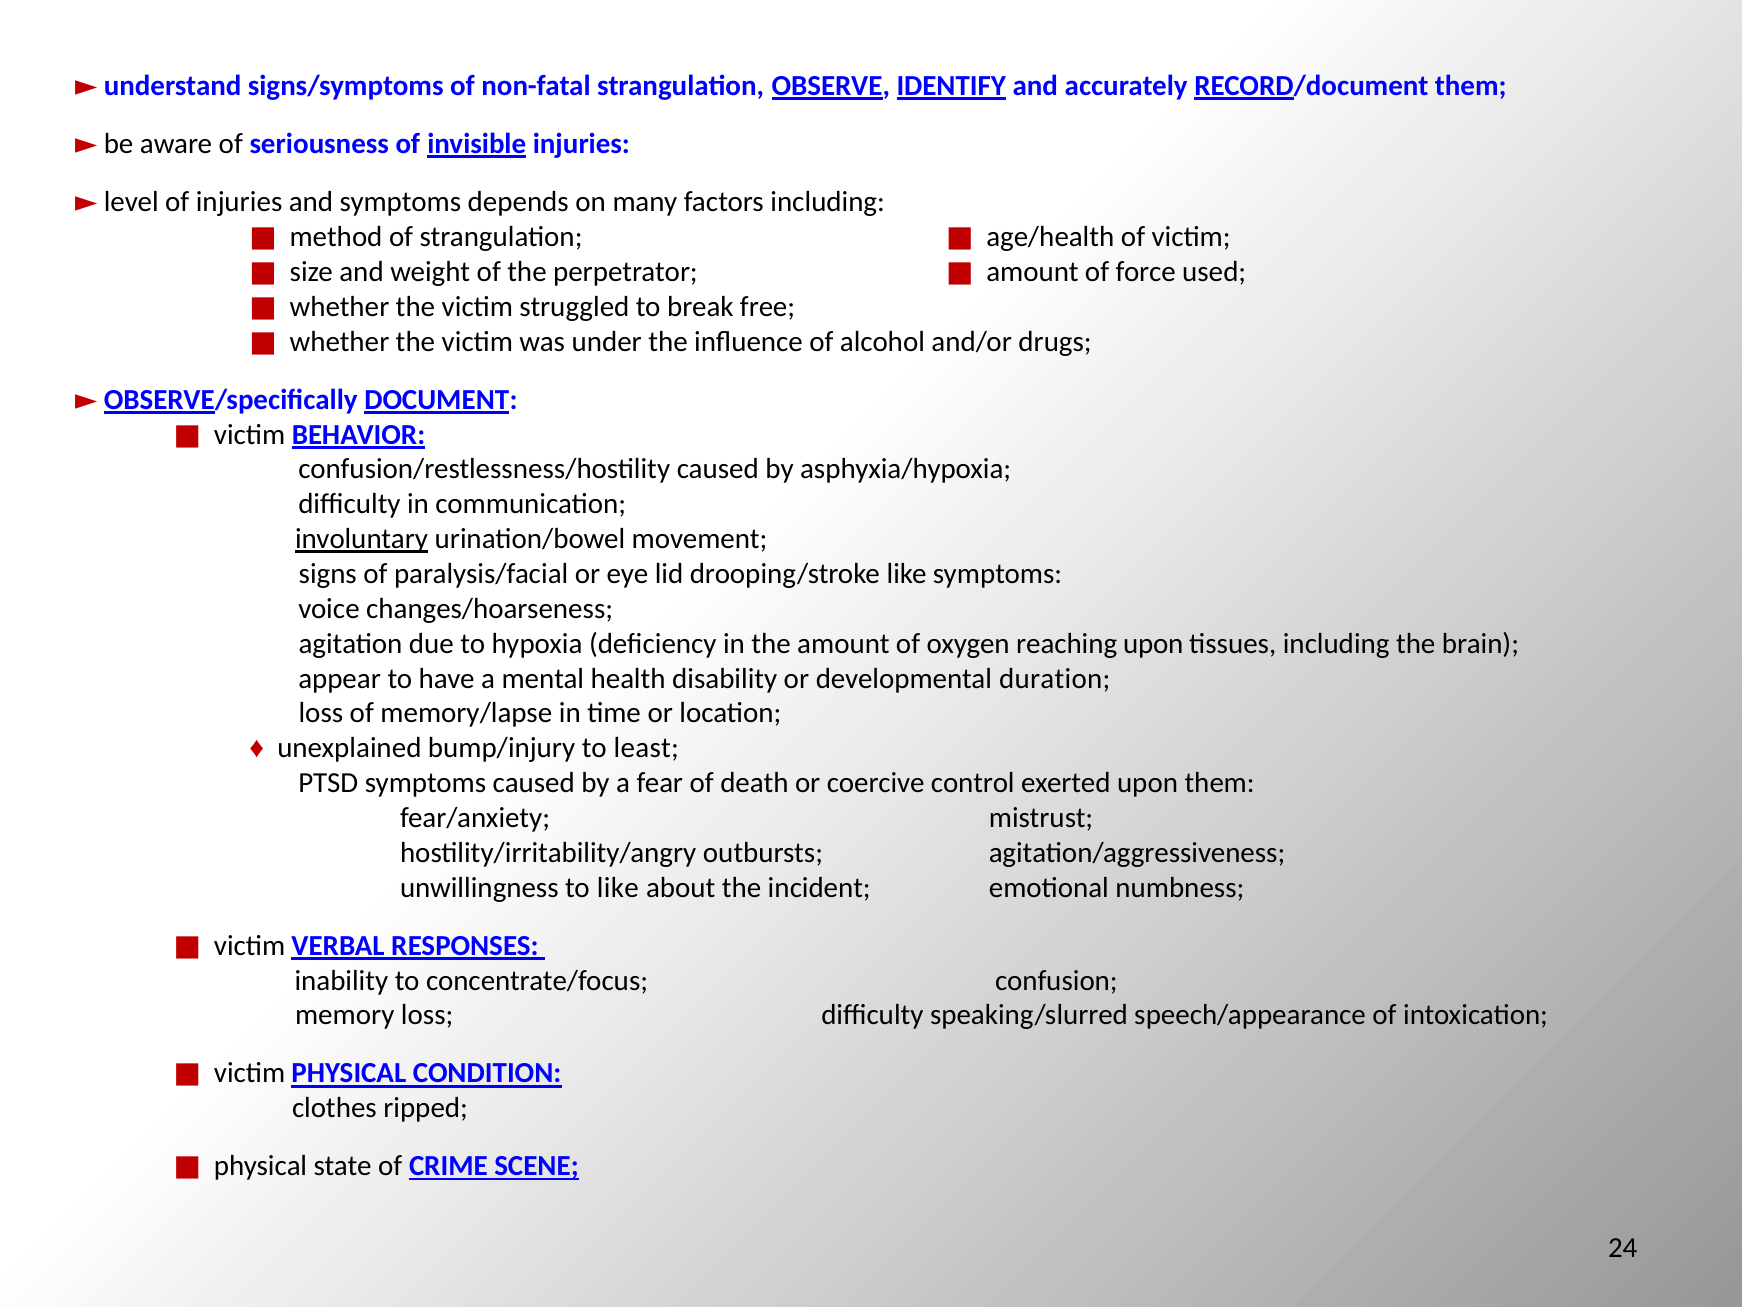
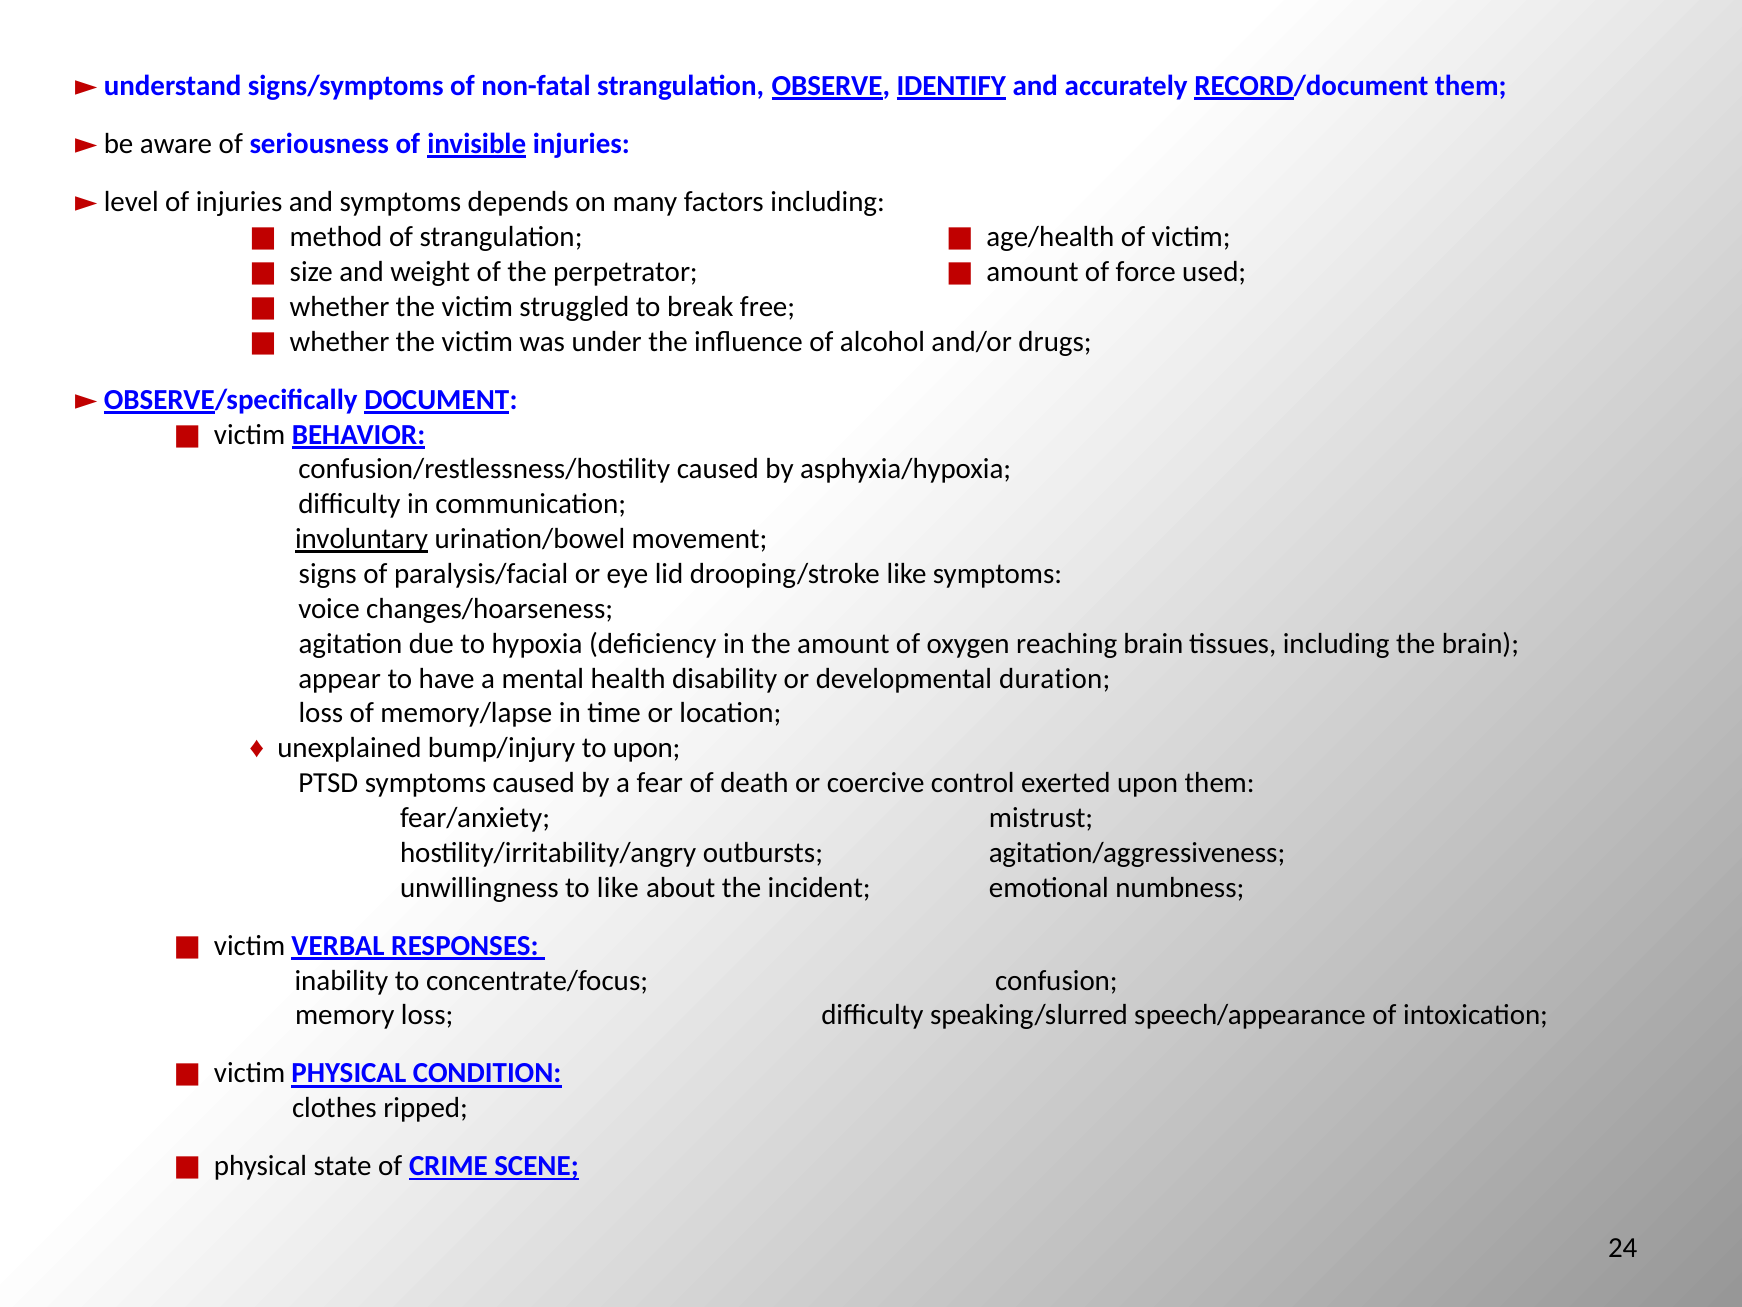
reaching upon: upon -> brain (1153, 643)
to least: least -> upon (647, 748)
